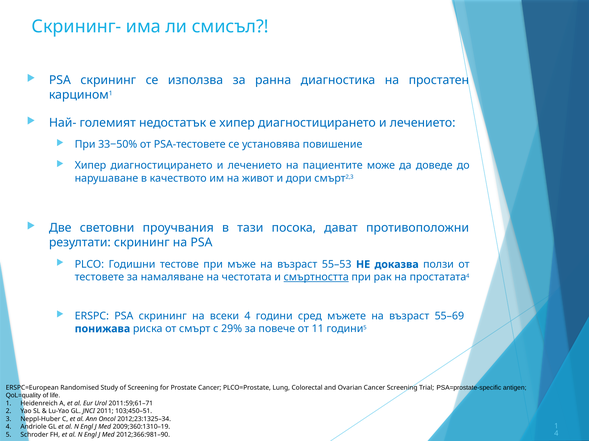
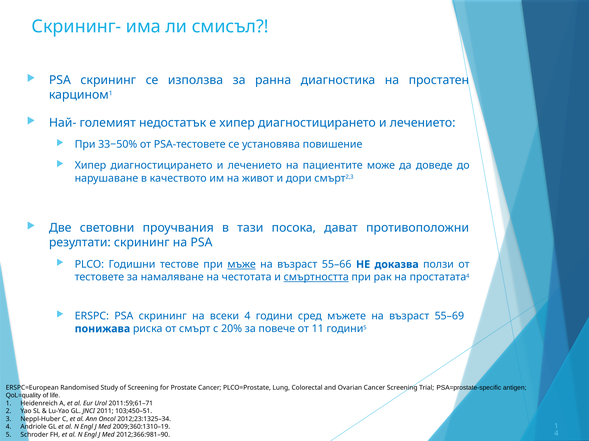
мъже underline: none -> present (242, 265)
55–53: 55–53 -> 55–66 (337, 265)
29%: 29% -> 20% (232, 329)
